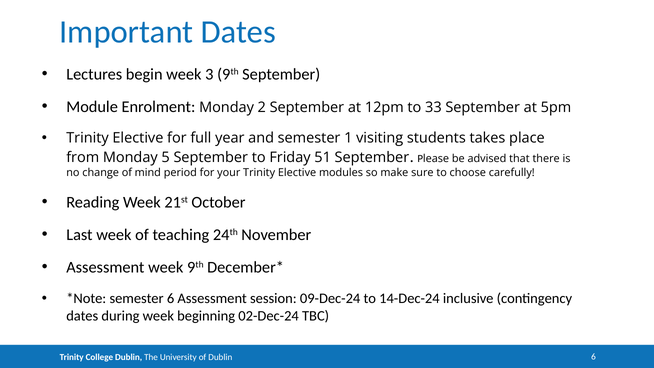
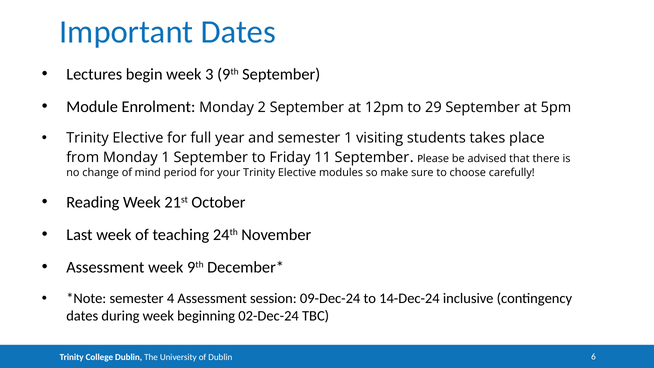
33: 33 -> 29 (433, 107)
Monday 5: 5 -> 1 (166, 157)
51: 51 -> 11 (323, 157)
semester 6: 6 -> 4 (171, 299)
